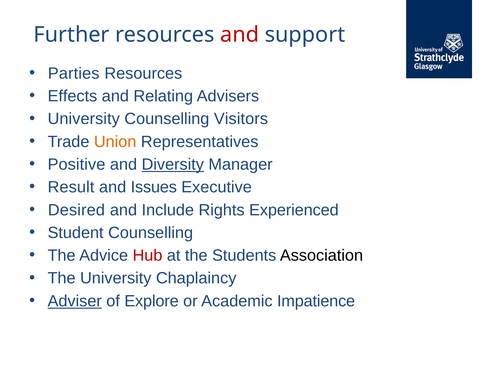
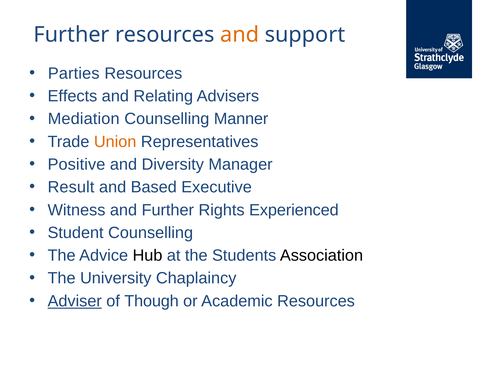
and colour: red -> orange (240, 35)
University: University -> Mediation (84, 119)
Visitors: Visitors -> Manner (241, 119)
Diversity underline: present -> none (173, 164)
Issues: Issues -> Based (154, 187)
Desired: Desired -> Witness (77, 210)
and Include: Include -> Further (168, 210)
Hub colour: red -> black (147, 255)
Explore: Explore -> Though (152, 301)
Academic Impatience: Impatience -> Resources (316, 301)
